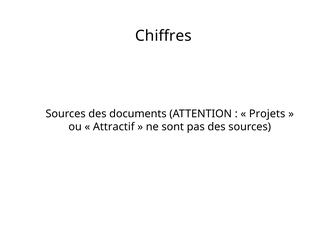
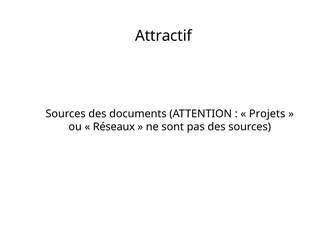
Chiffres: Chiffres -> Attractif (164, 36)
Attractif: Attractif -> Réseaux (114, 127)
